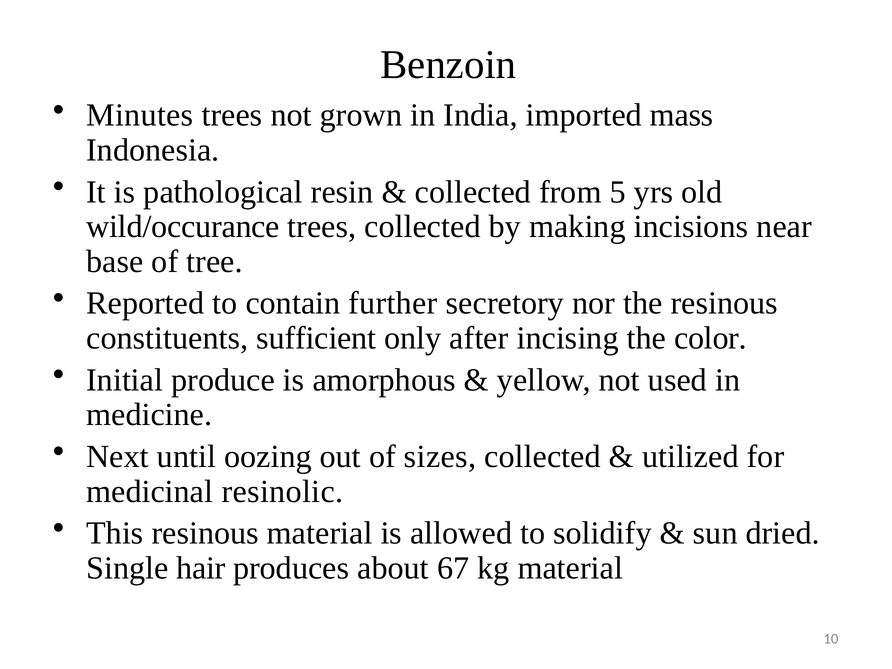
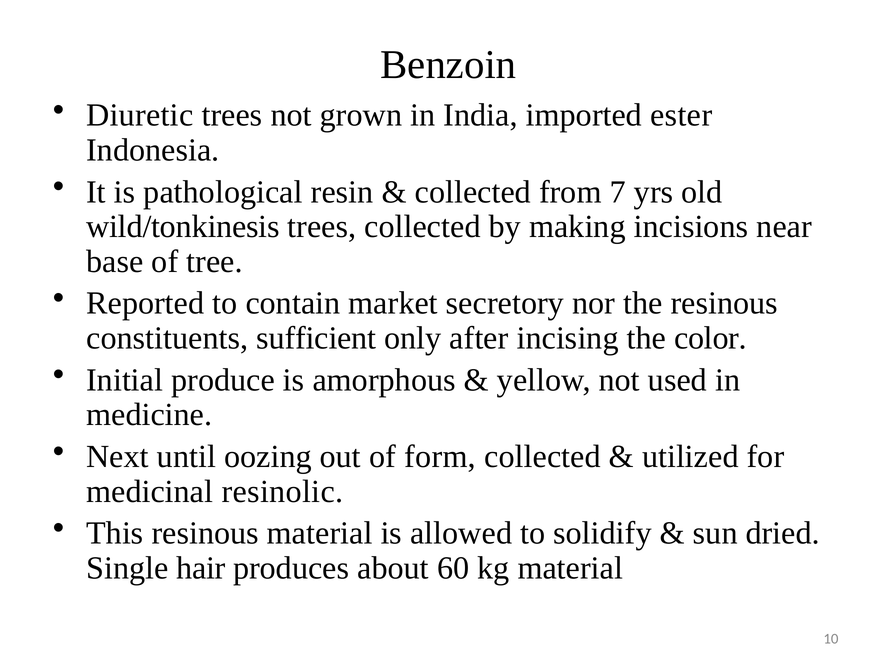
Minutes: Minutes -> Diuretic (140, 115)
mass: mass -> ester (681, 115)
5: 5 -> 7 (618, 192)
wild/occurance: wild/occurance -> wild/tonkinesis (183, 227)
further: further -> market (393, 303)
sizes: sizes -> form (440, 457)
67: 67 -> 60 (453, 568)
